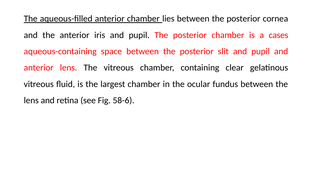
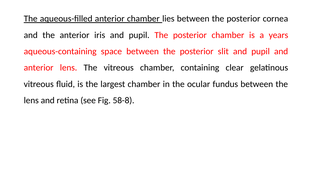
cases: cases -> years (279, 35)
58-6: 58-6 -> 58-8 (124, 101)
